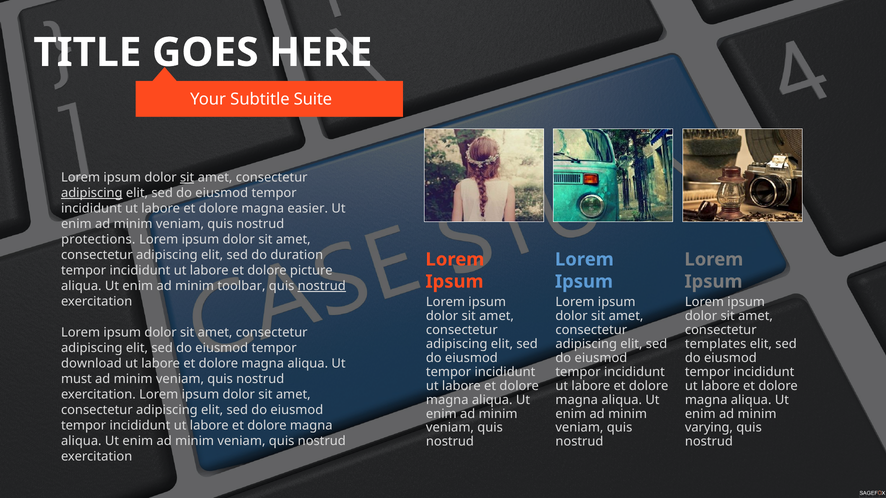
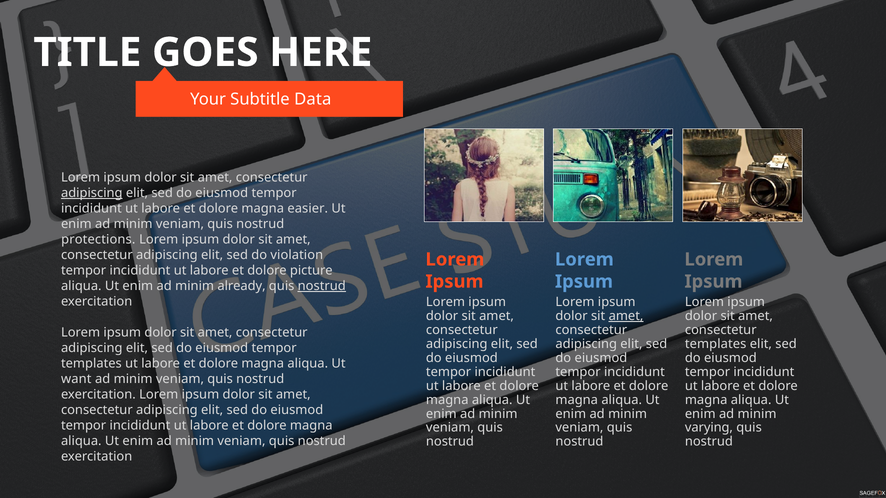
Suite: Suite -> Data (313, 99)
sit underline: present -> none (187, 178)
duration: duration -> violation (297, 255)
toolbar: toolbar -> already (242, 286)
amet underline: none -> present (626, 316)
download: download -> templates (91, 364)
must: must -> want (76, 379)
